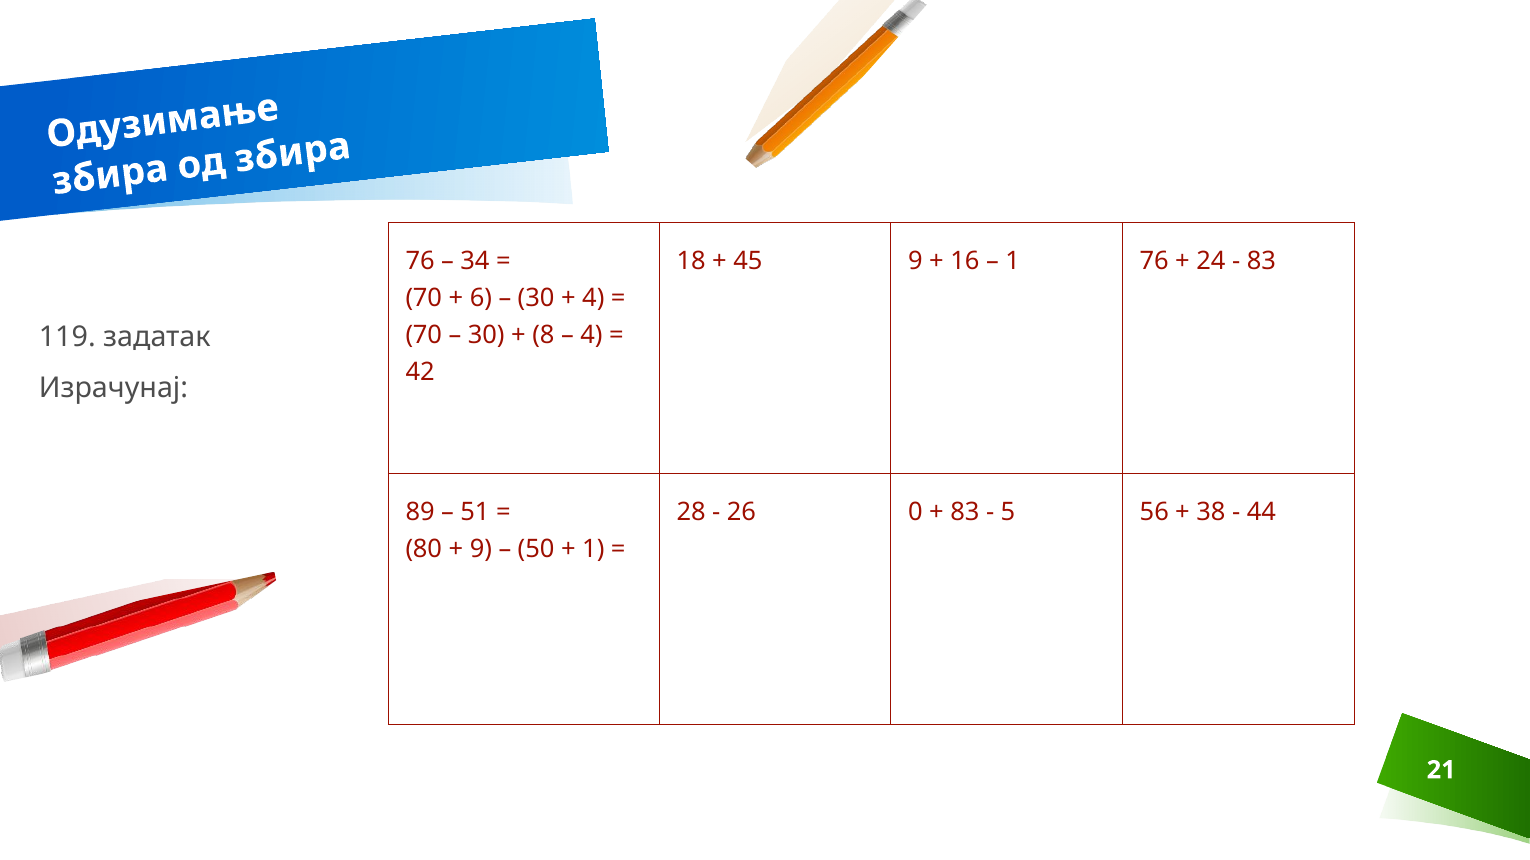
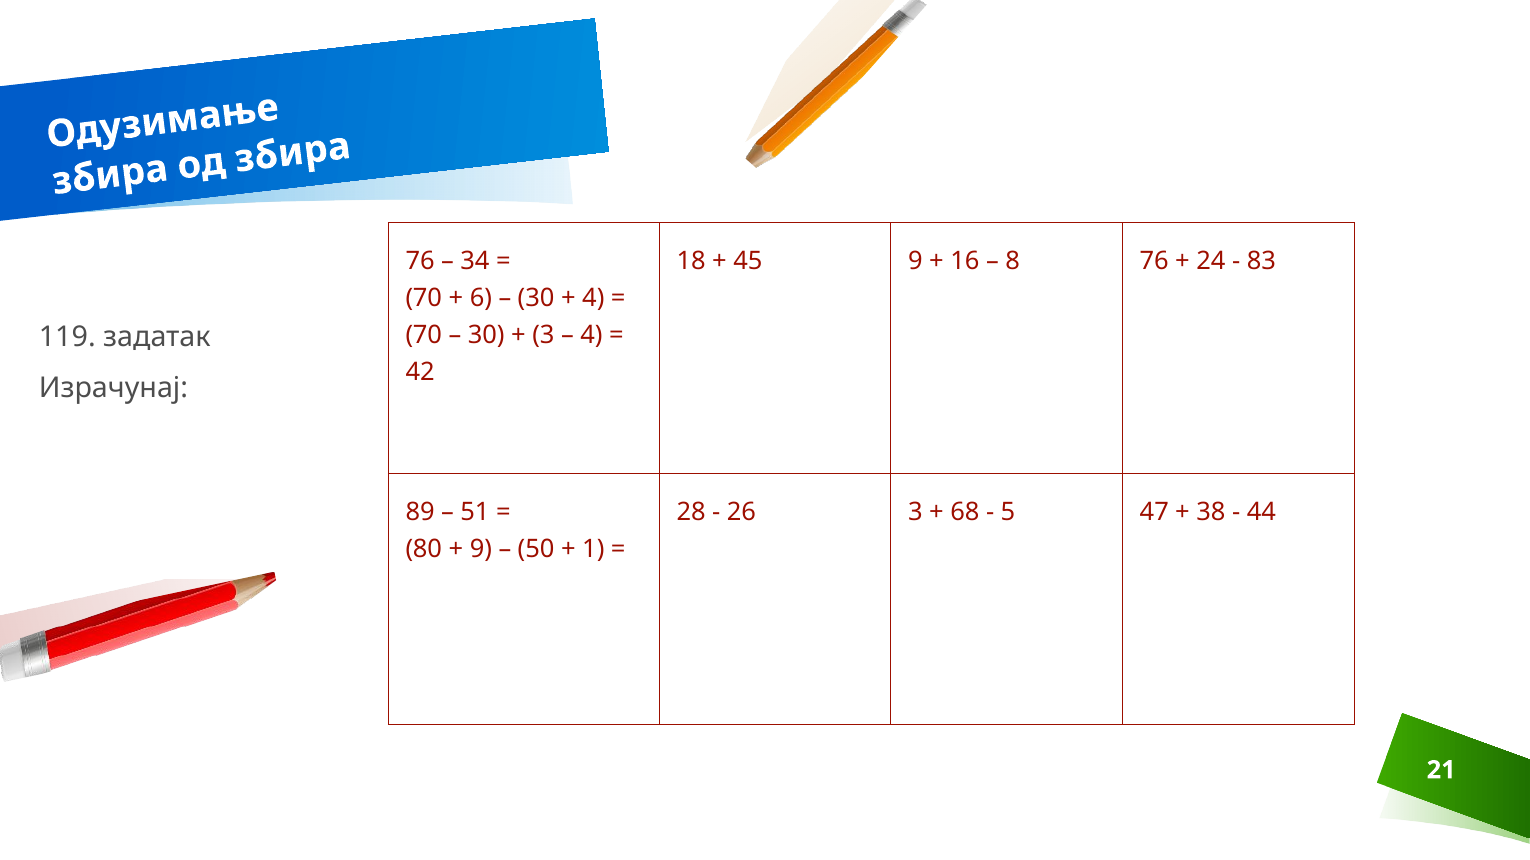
1: 1 -> 8 (1013, 261)
8: 8 -> 3 (543, 335)
26 0: 0 -> 3 (915, 513)
83: 83 -> 68 (965, 513)
56: 56 -> 47 (1154, 513)
